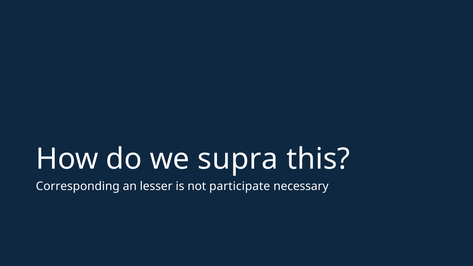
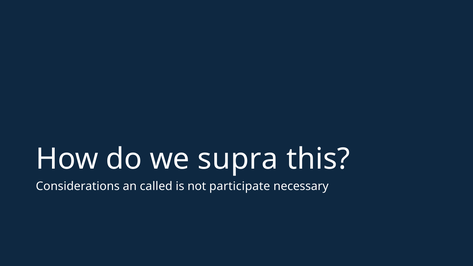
Corresponding: Corresponding -> Considerations (78, 186)
lesser: lesser -> called (156, 186)
